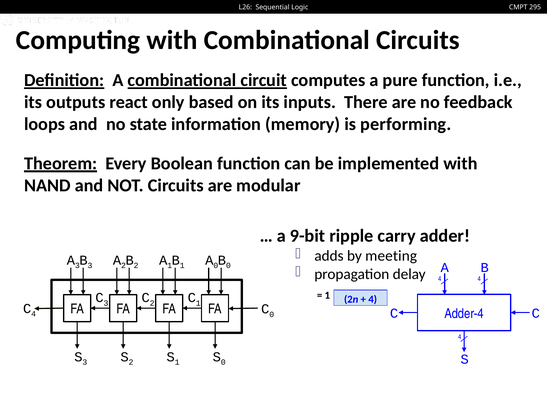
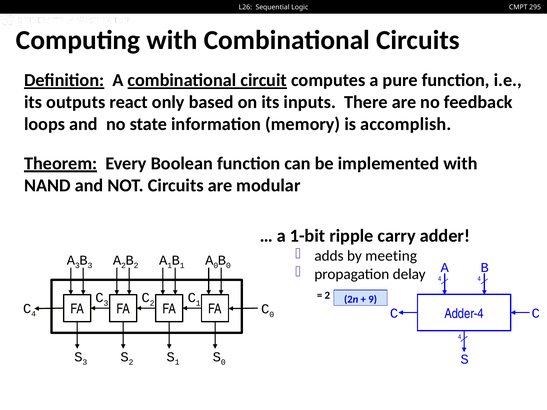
performing: performing -> accomplish (406, 124)
9-bit: 9-bit -> 1-bit (307, 236)
1: 1 -> 2 (327, 296)
4: 4 -> 9 (373, 300)
